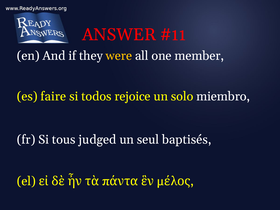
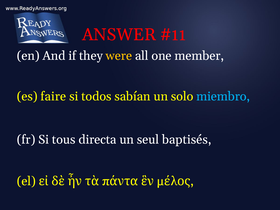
rejoice: rejoice -> sabían (132, 96)
miembro colour: white -> light blue (223, 96)
judged: judged -> directa (97, 140)
